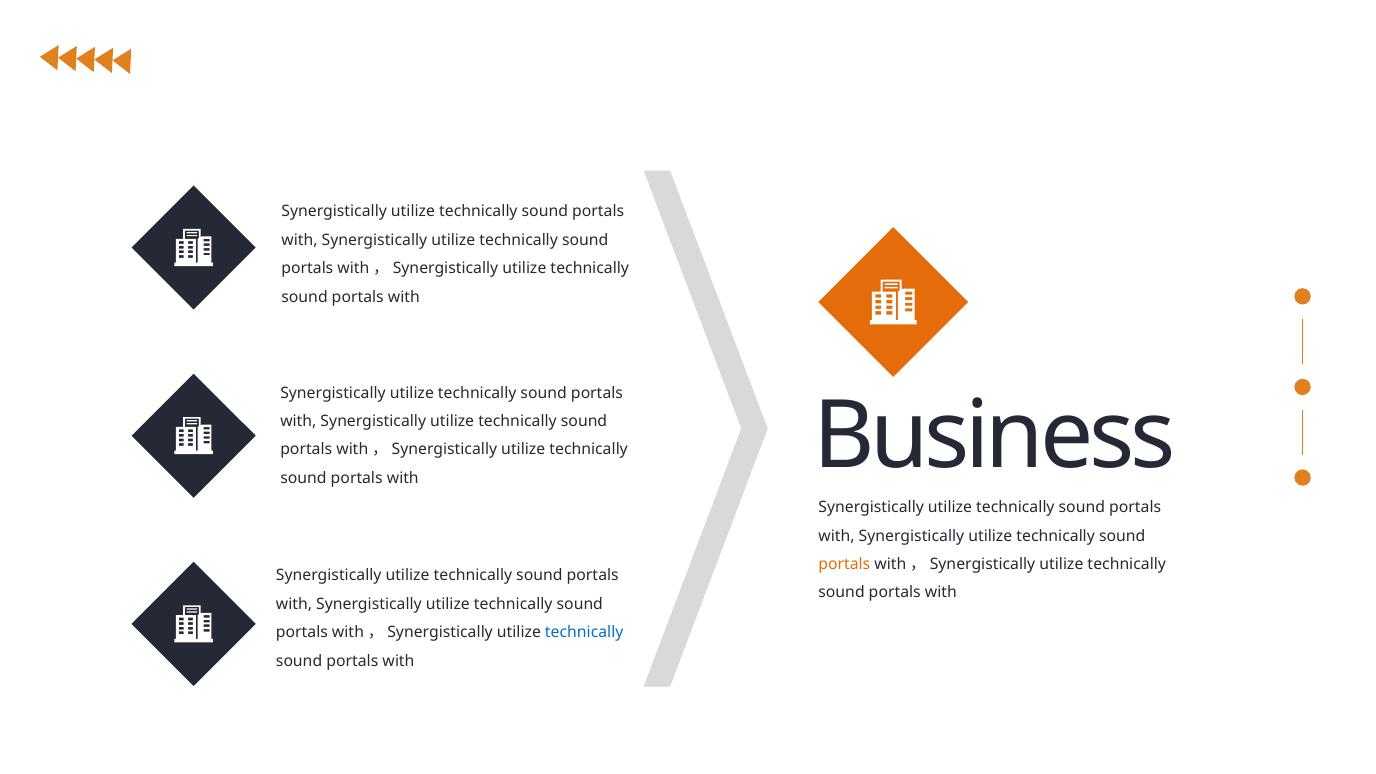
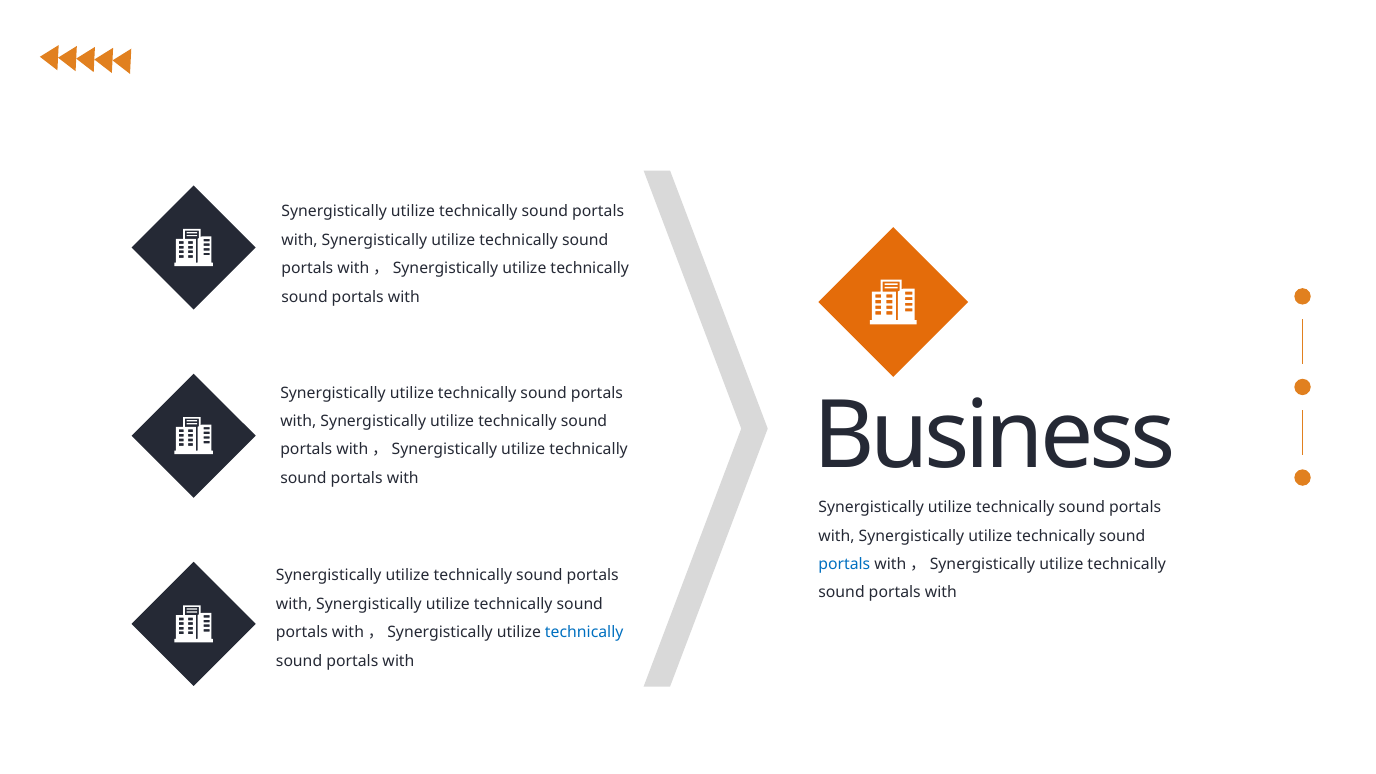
portals colour: orange -> blue (844, 564)
